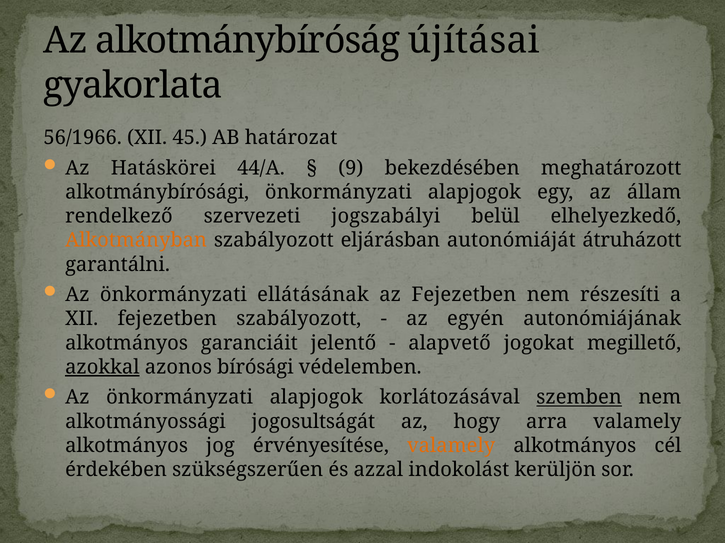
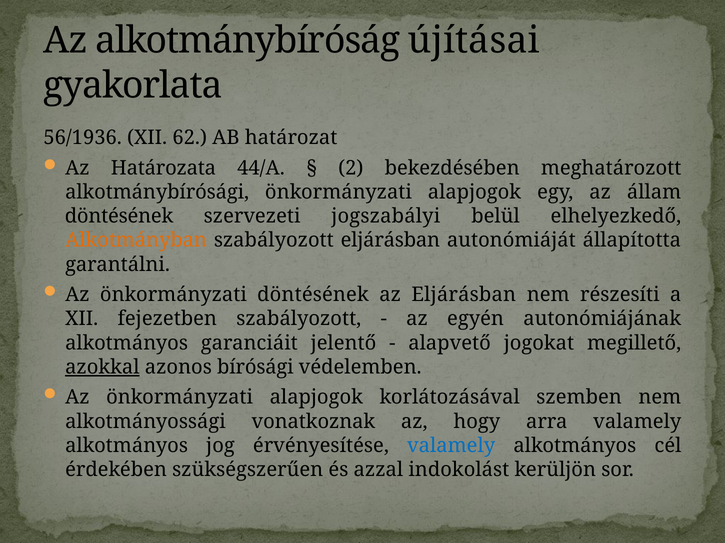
56/1966: 56/1966 -> 56/1936 (83, 138)
45: 45 -> 62 (190, 138)
Hatáskörei: Hatáskörei -> Határozata (163, 168)
9: 9 -> 2 (351, 168)
rendelkező: rendelkező -> döntésének (119, 216)
átruházott: átruházott -> állapította (632, 241)
önkormányzati ellátásának: ellátásának -> döntésének (313, 295)
az Fejezetben: Fejezetben -> Eljárásban (464, 295)
szemben underline: present -> none (579, 398)
jogosultságát: jogosultságát -> vonatkoznak (313, 422)
valamely colour: orange -> blue (451, 446)
